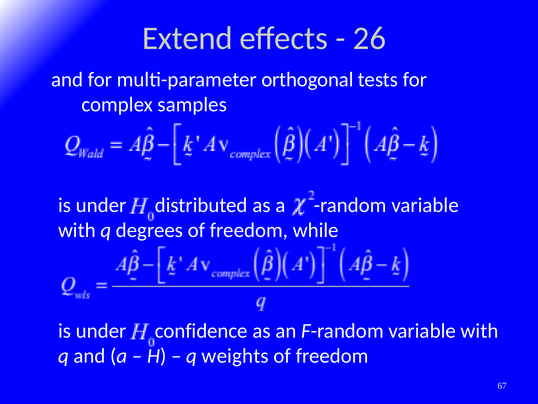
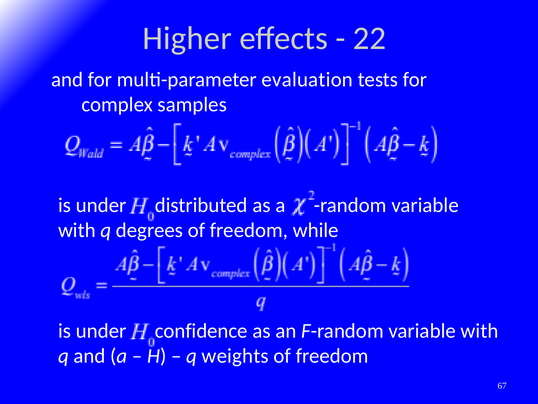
Extend: Extend -> Higher (187, 38)
26: 26 -> 22 (370, 38)
orthogonal: orthogonal -> evaluation (307, 79)
